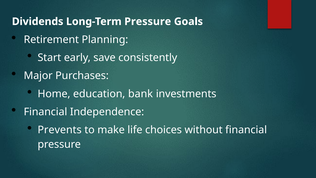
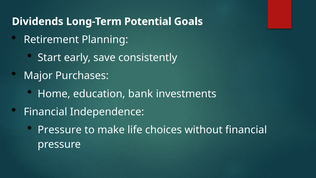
Long-Term Pressure: Pressure -> Potential (148, 22)
Prevents: Prevents -> Pressure (60, 130)
